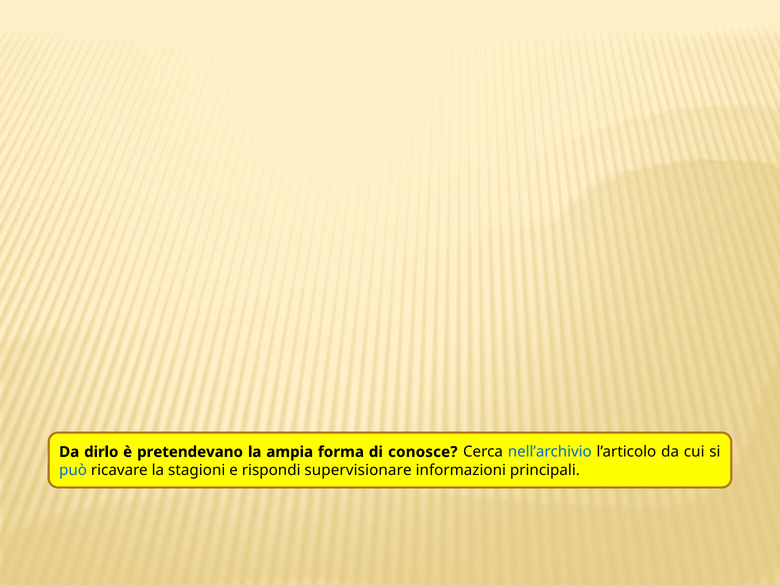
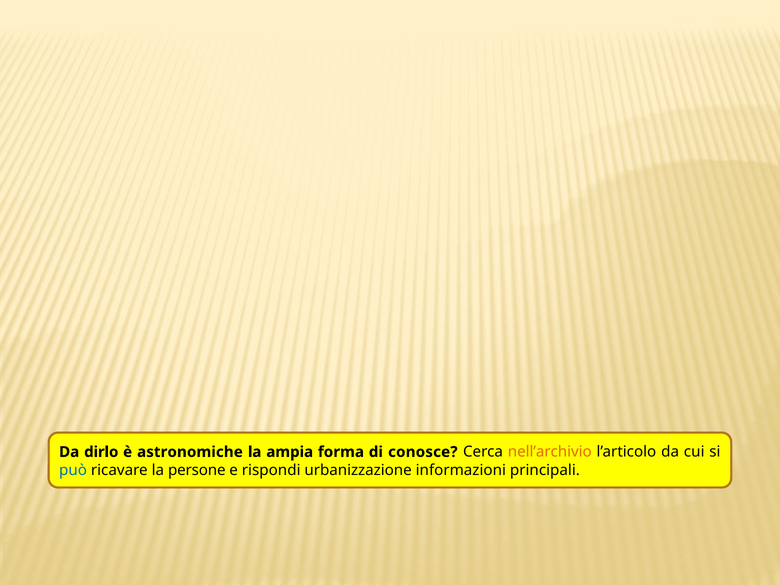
pretendevano: pretendevano -> astronomiche (190, 452)
nell’archivio colour: blue -> orange (550, 452)
stagioni: stagioni -> persone (197, 470)
supervisionare: supervisionare -> urbanizzazione (358, 470)
